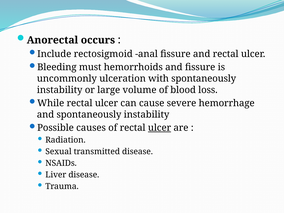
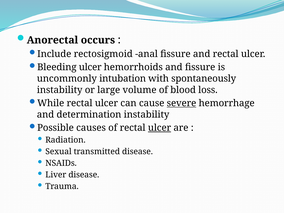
Bleeding must: must -> ulcer (90, 67)
ulceration: ulceration -> intubation (123, 79)
severe underline: none -> present (182, 103)
and spontaneously: spontaneously -> determination (89, 115)
